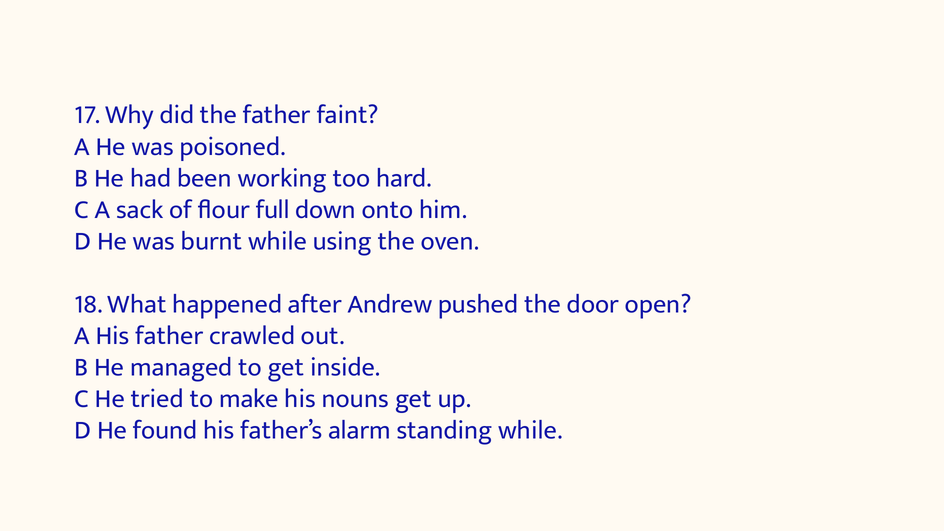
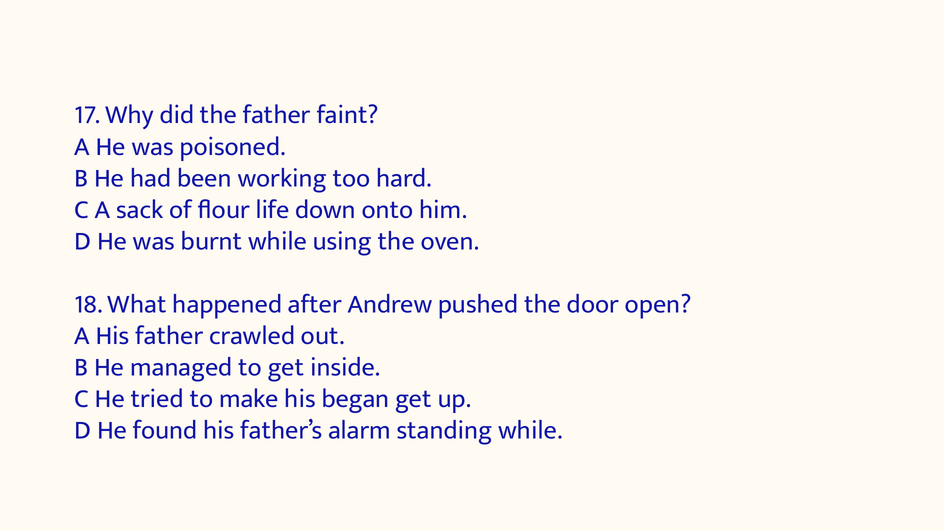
full: full -> life (273, 209)
nouns: nouns -> began (355, 398)
